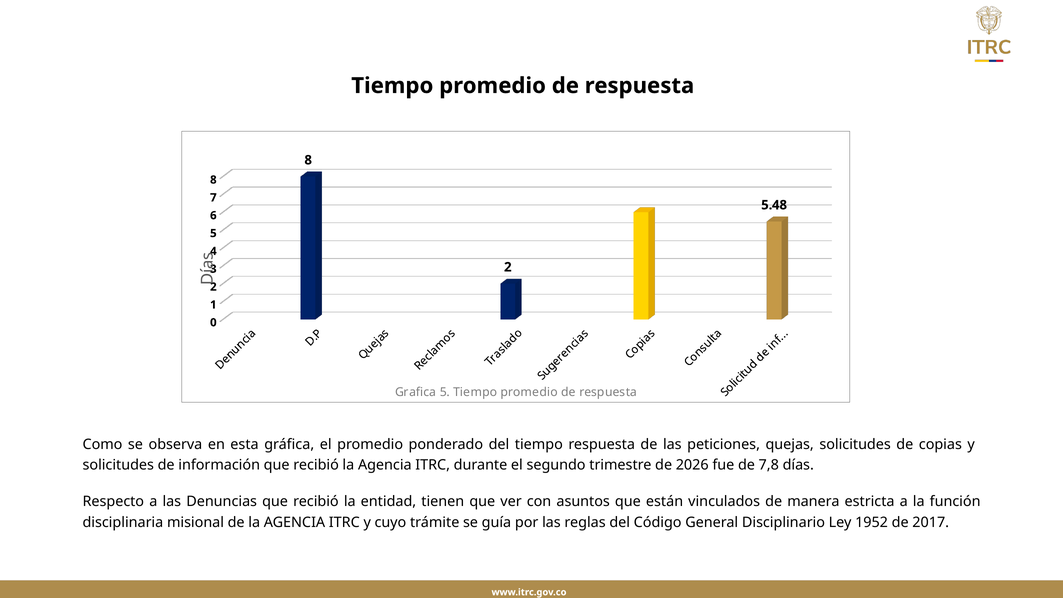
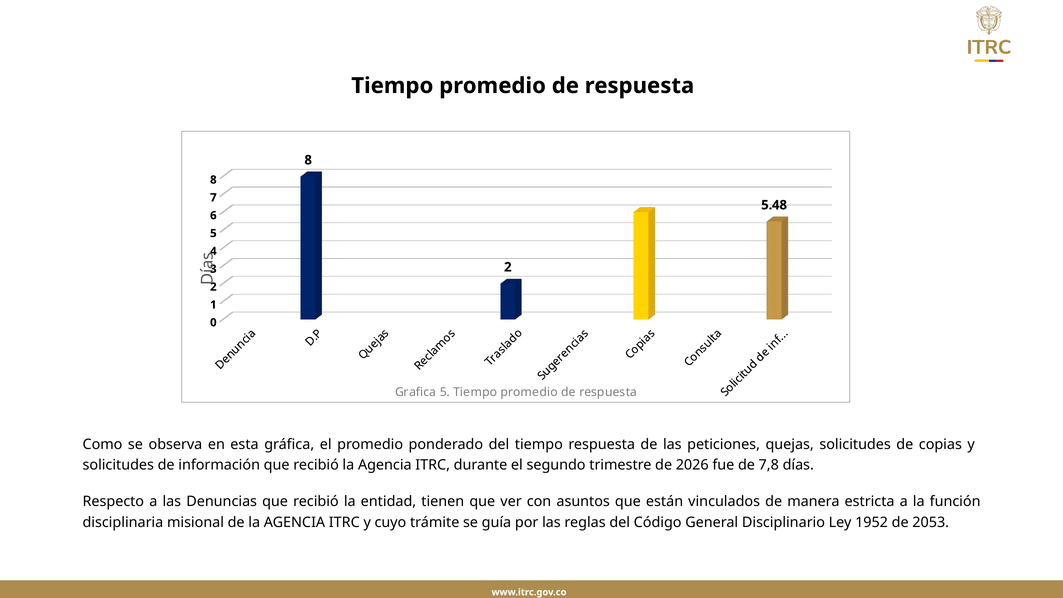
2017: 2017 -> 2053 (931, 522)
